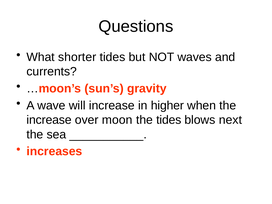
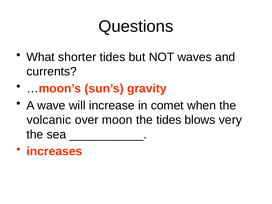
higher: higher -> comet (167, 105)
increase: increase -> volcanic (49, 120)
next: next -> very (230, 120)
